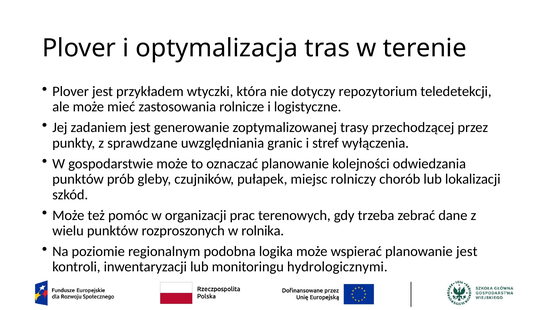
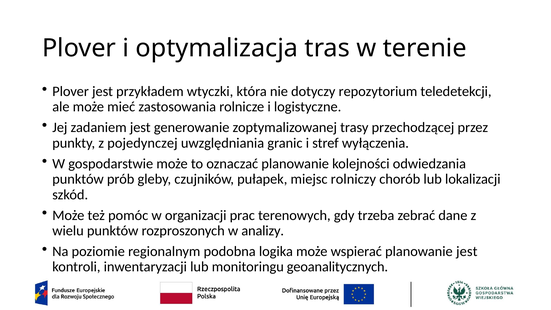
sprawdzane: sprawdzane -> pojedynczej (142, 143)
rolnika: rolnika -> analizy (263, 231)
hydrologicznymi: hydrologicznymi -> geoanalitycznych (337, 267)
